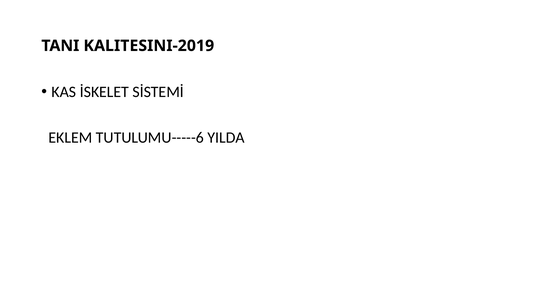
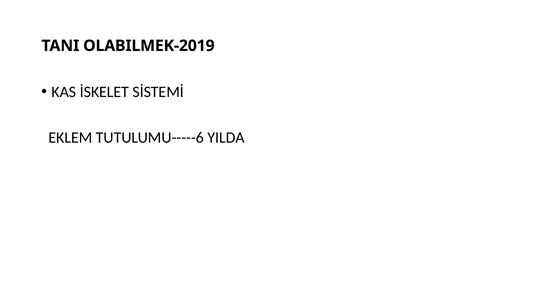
KALITESINI-2019: KALITESINI-2019 -> OLABILMEK-2019 (149, 46)
